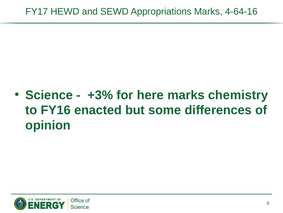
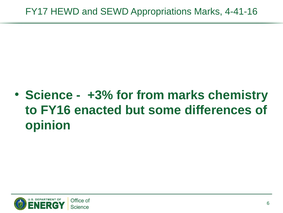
4-64-16: 4-64-16 -> 4-41-16 (241, 12)
here: here -> from (150, 95)
